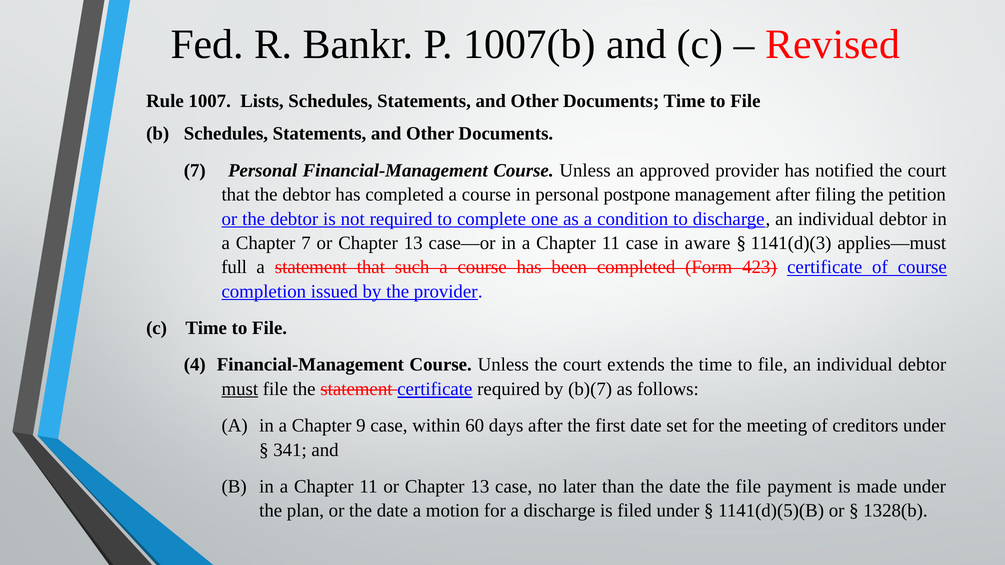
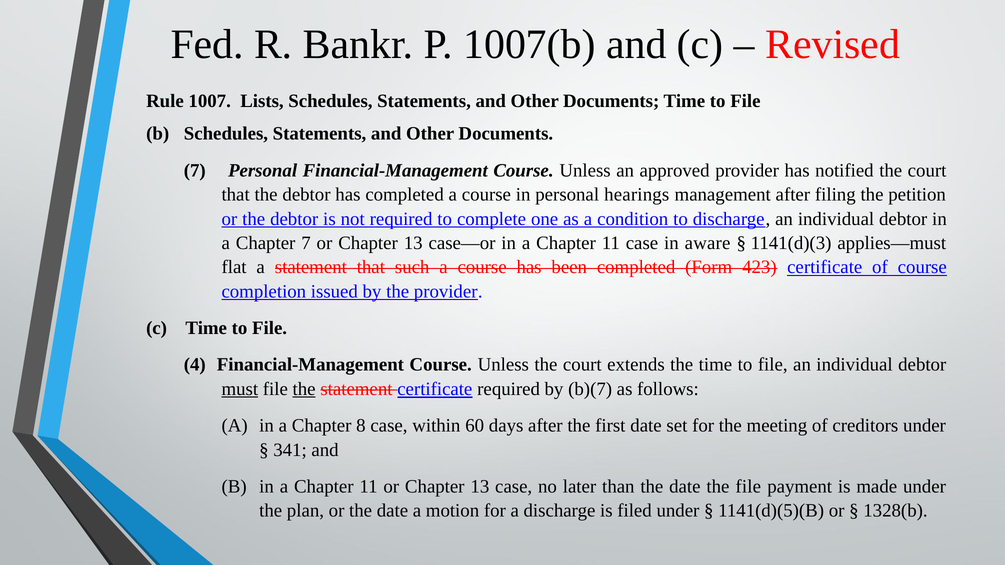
postpone: postpone -> hearings (637, 195)
full: full -> flat (234, 267)
the underline: none -> present (304, 389)
9: 9 -> 8 (361, 426)
